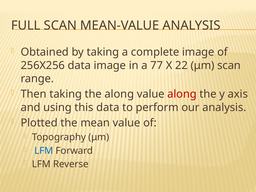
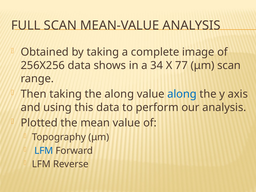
data image: image -> shows (110, 65)
77: 77 -> 34 (157, 65)
22: 22 -> 77 (181, 65)
along colour: red -> blue (182, 94)
